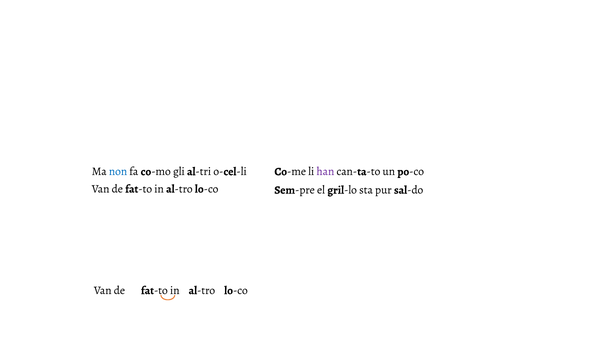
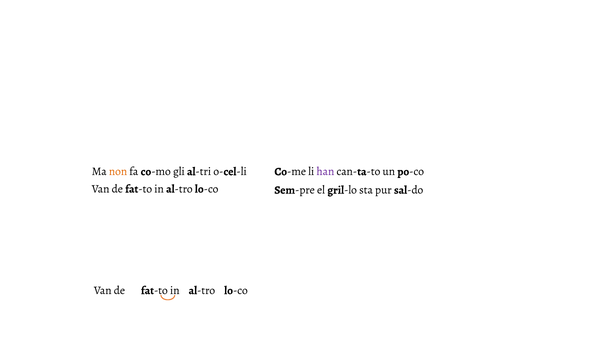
non colour: blue -> orange (118, 172)
